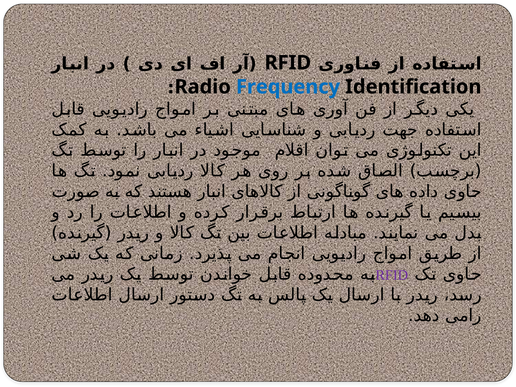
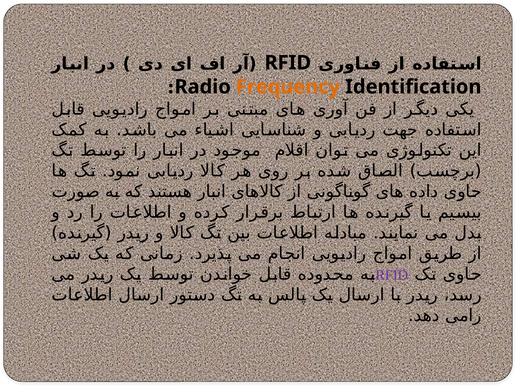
Frequency colour: blue -> orange (288, 87)
